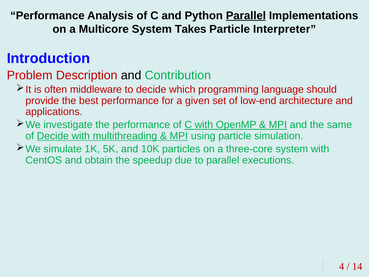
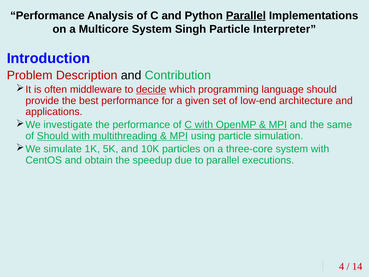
Takes: Takes -> Singh (191, 29)
decide underline: none -> present (151, 89)
of Decide: Decide -> Should (53, 136)
